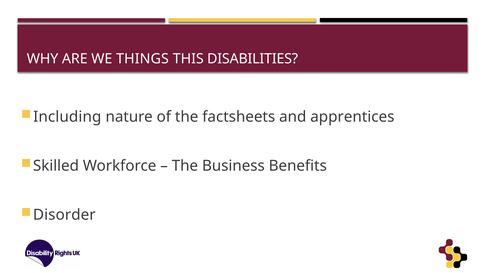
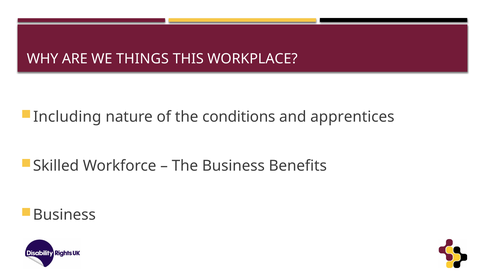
DISABILITIES: DISABILITIES -> WORKPLACE (252, 59)
factsheets: factsheets -> conditions (239, 117)
Disorder: Disorder -> Business (64, 215)
